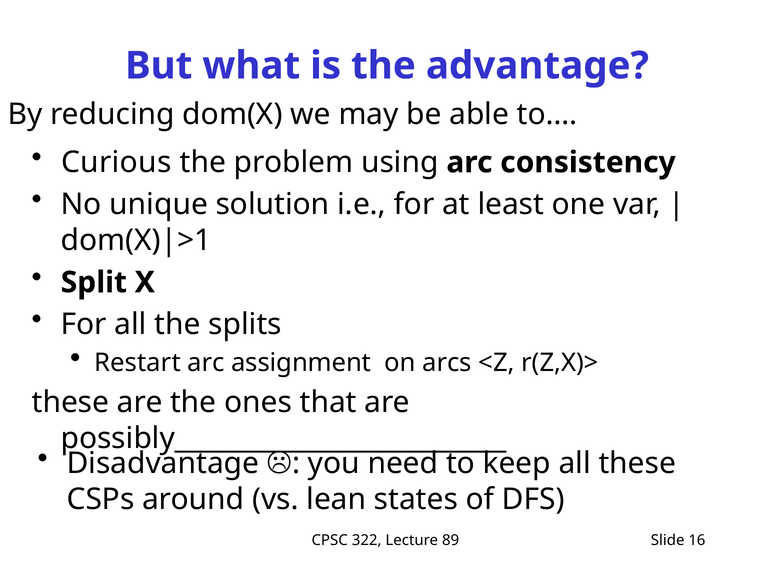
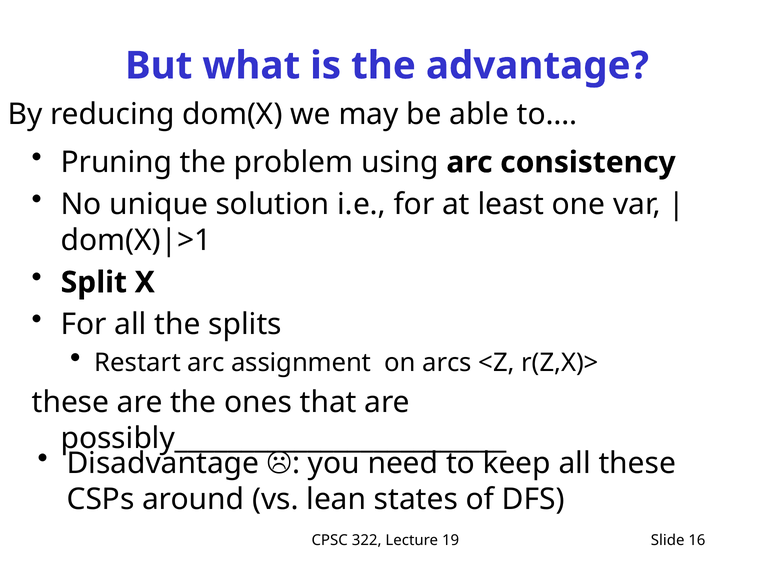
Curious: Curious -> Pruning (117, 162)
89: 89 -> 19 (451, 541)
